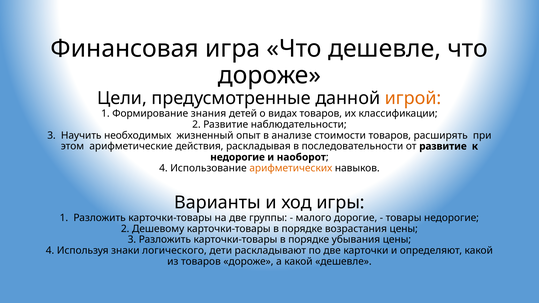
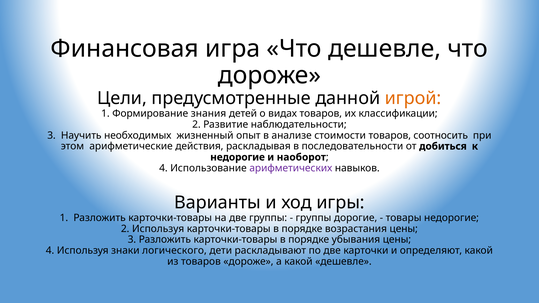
расширять: расширять -> соотносить (441, 135)
от развитие: развитие -> добиться (443, 146)
арифметических colour: orange -> purple (291, 168)
малого: малого -> группы (313, 218)
2 Дешевому: Дешевому -> Используя (158, 229)
